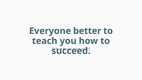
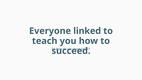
better: better -> linked (87, 31)
